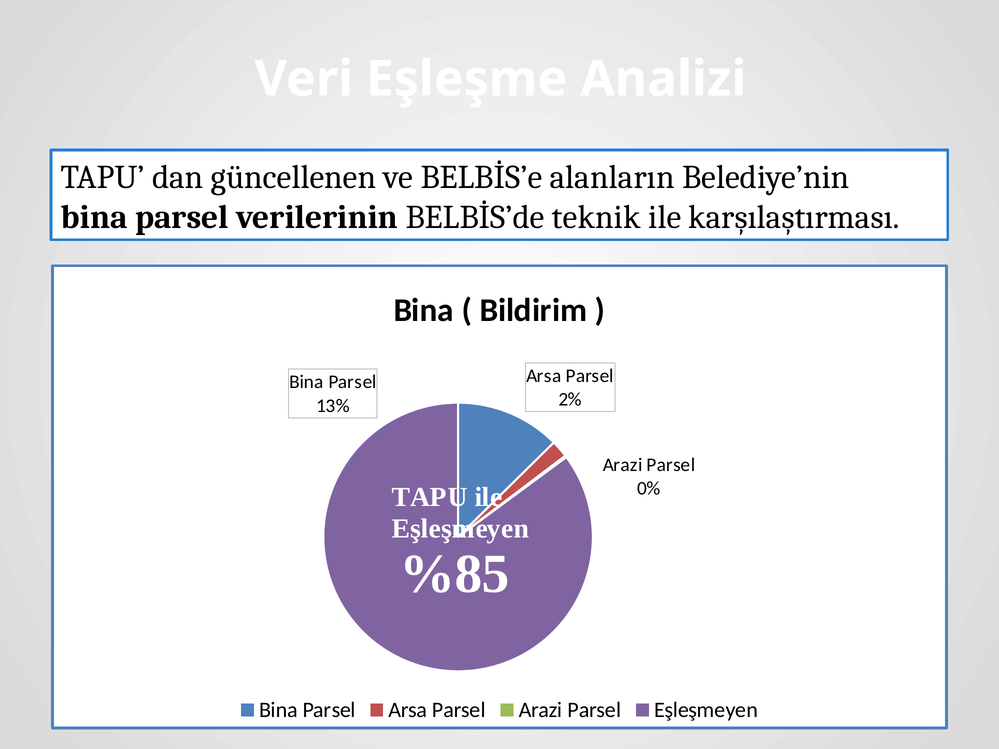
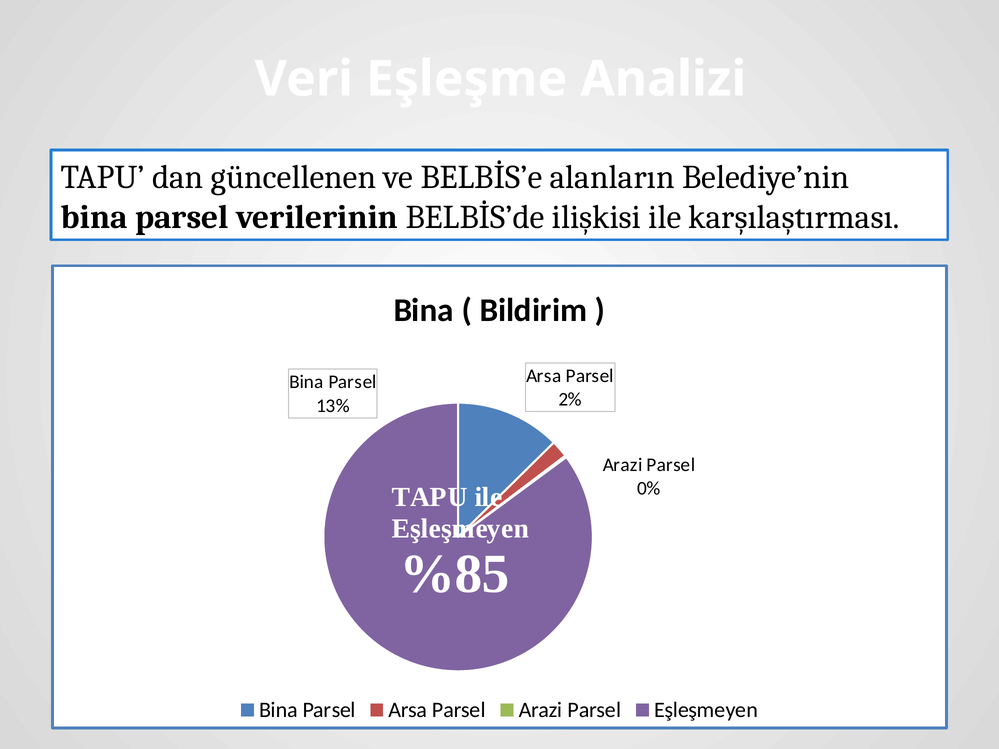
teknik: teknik -> ilişkisi (596, 217)
